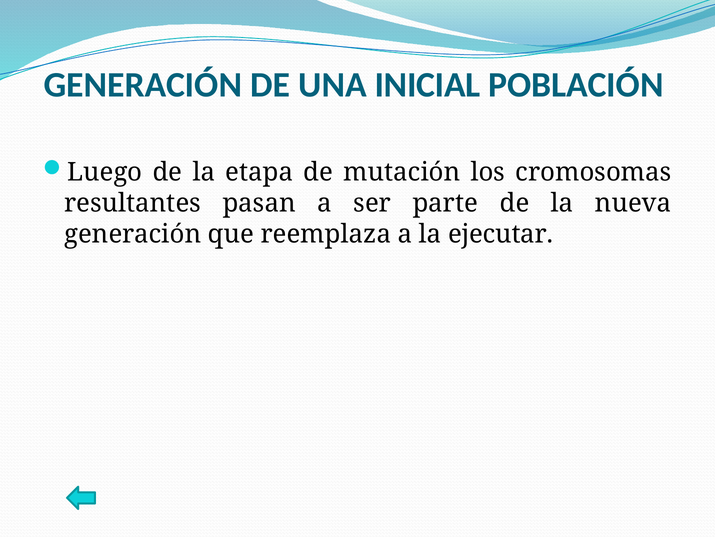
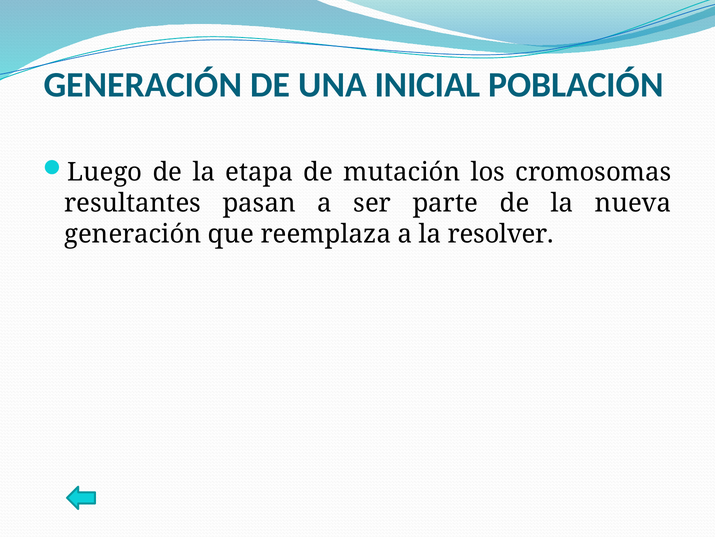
ejecutar: ejecutar -> resolver (501, 234)
